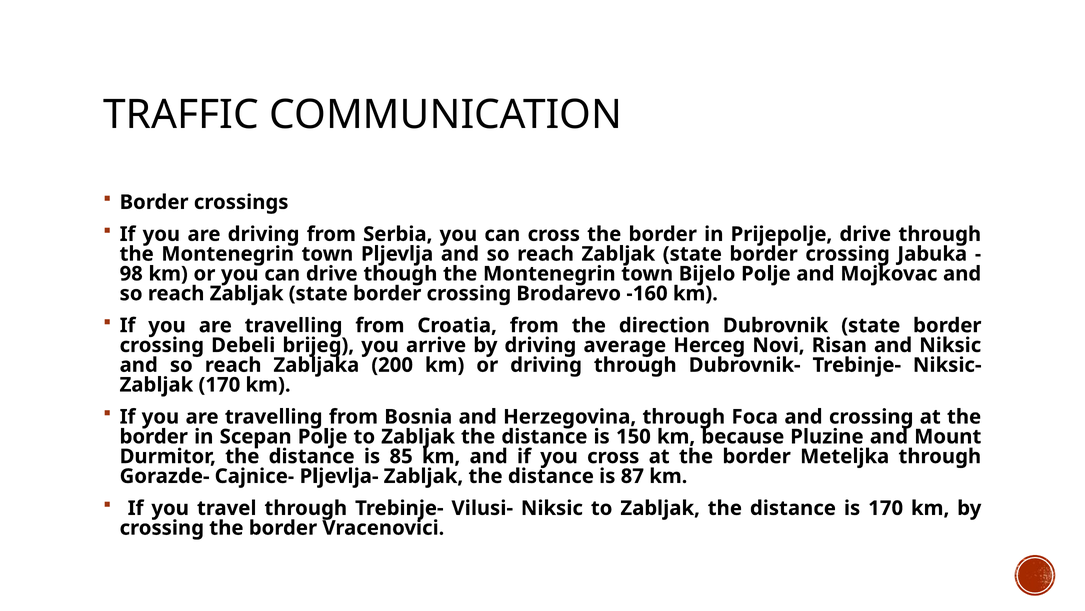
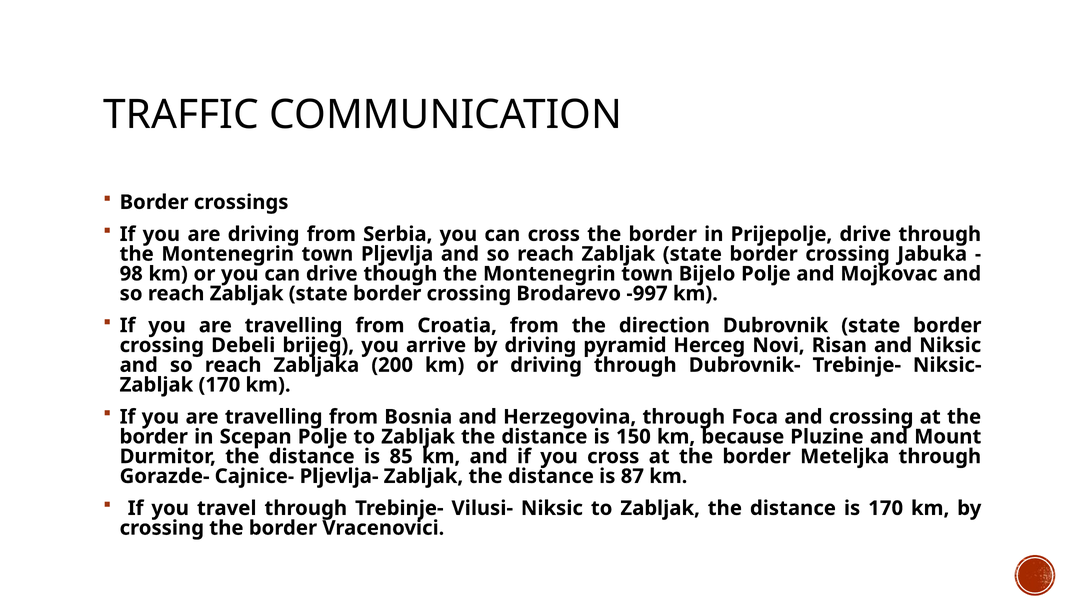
-160: -160 -> -997 (647, 293)
average: average -> pyramid (625, 345)
